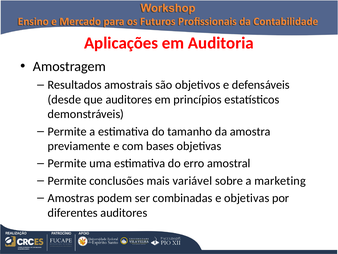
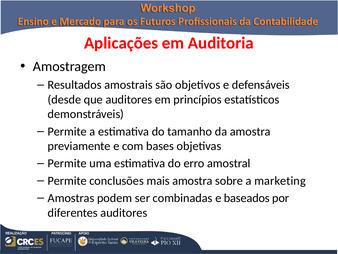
mais variável: variável -> amostra (192, 180)
e objetivas: objetivas -> baseados (247, 198)
